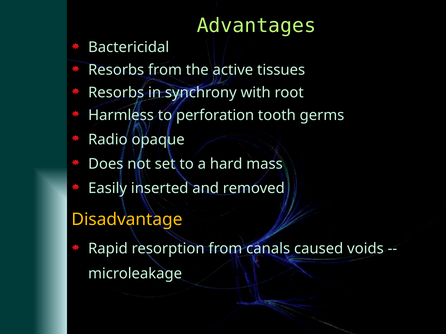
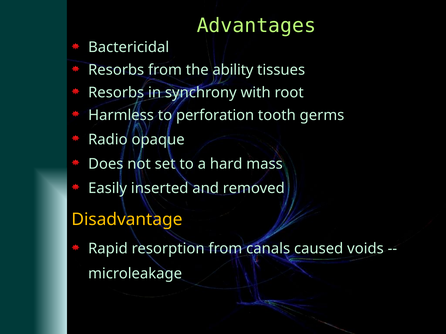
active: active -> ability (233, 70)
